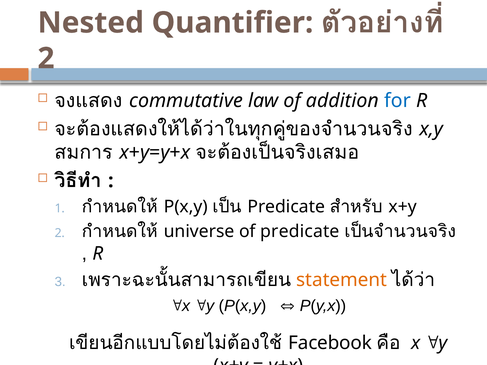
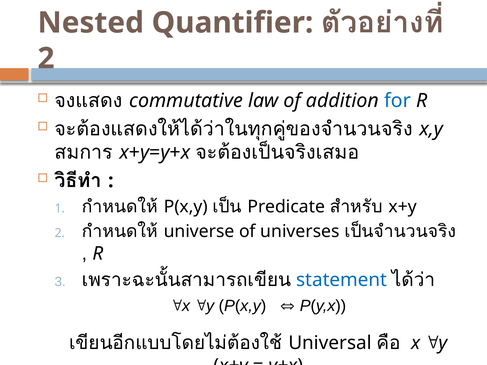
of predicate: predicate -> universes (300, 232)
statement colour: orange -> blue (342, 280)
Facebook: Facebook -> Universal (330, 343)
